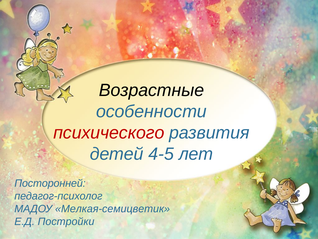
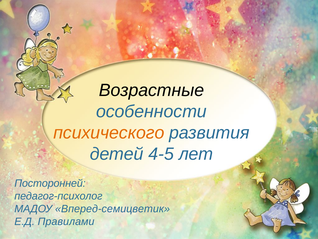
психического colour: red -> orange (109, 132)
Мелкая-семицветик: Мелкая-семицветик -> Вперед-семицветик (112, 208)
Постройки: Постройки -> Правилами (66, 221)
